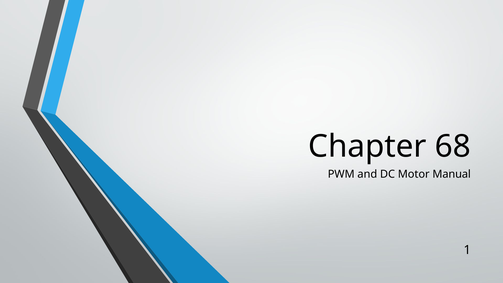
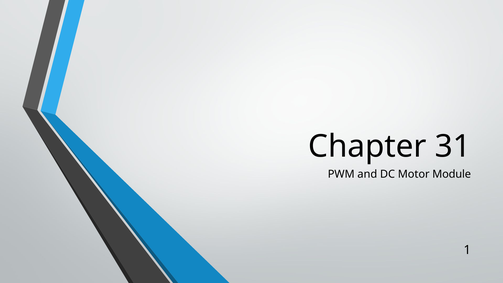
68: 68 -> 31 (453, 146)
Manual: Manual -> Module (452, 174)
